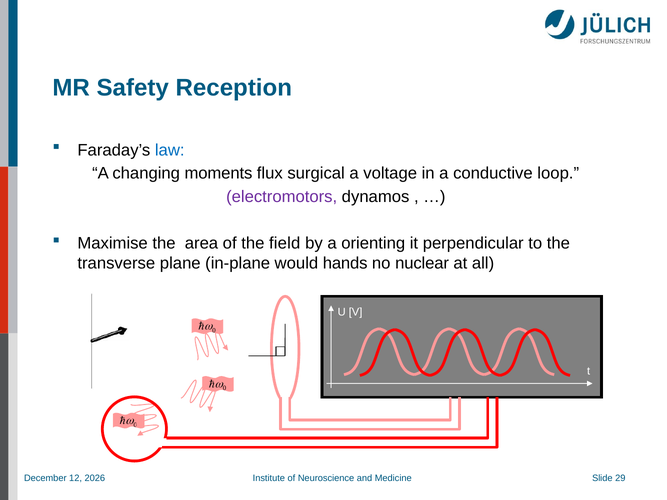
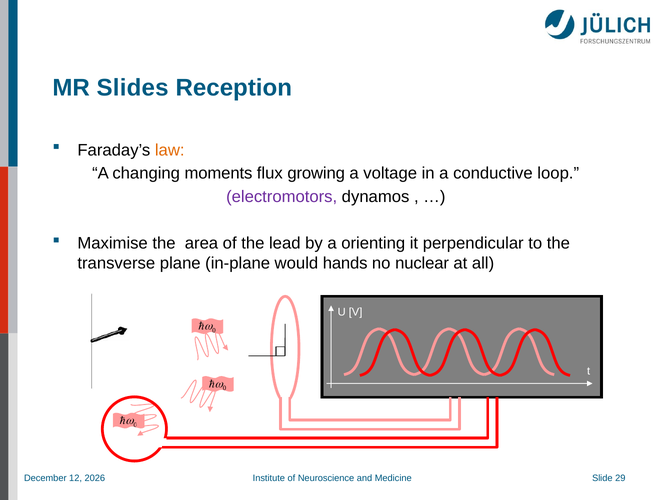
Safety: Safety -> Slides (133, 88)
law colour: blue -> orange (170, 150)
surgical: surgical -> growing (316, 173)
field: field -> lead (285, 244)
